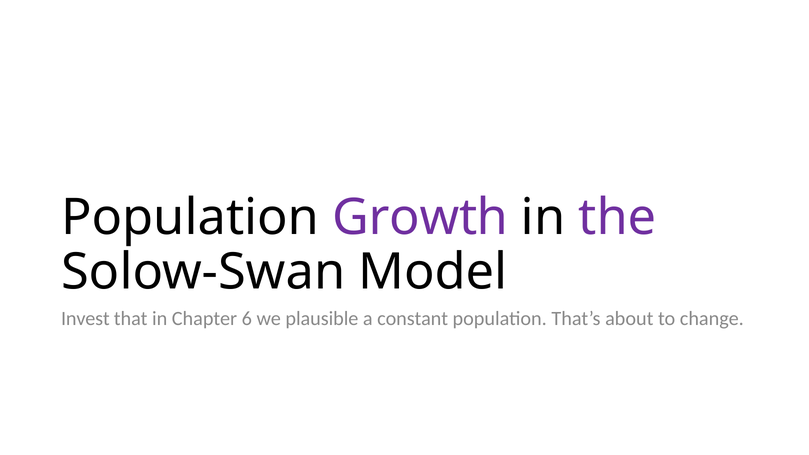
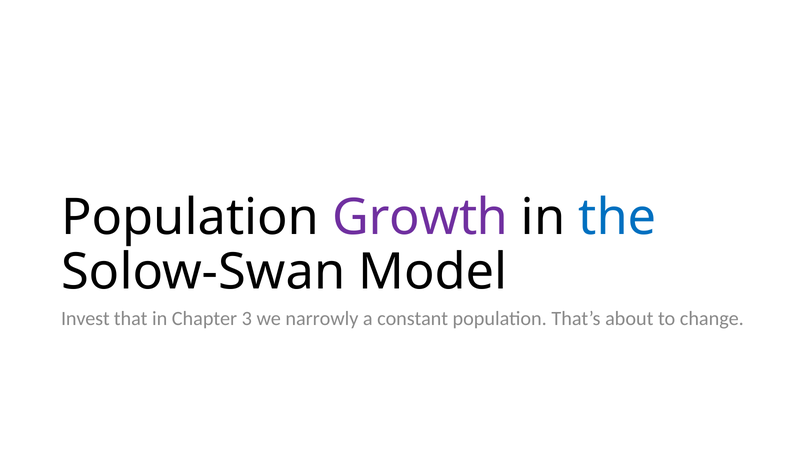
the colour: purple -> blue (617, 217)
6: 6 -> 3 (247, 318)
plausible: plausible -> narrowly (322, 318)
